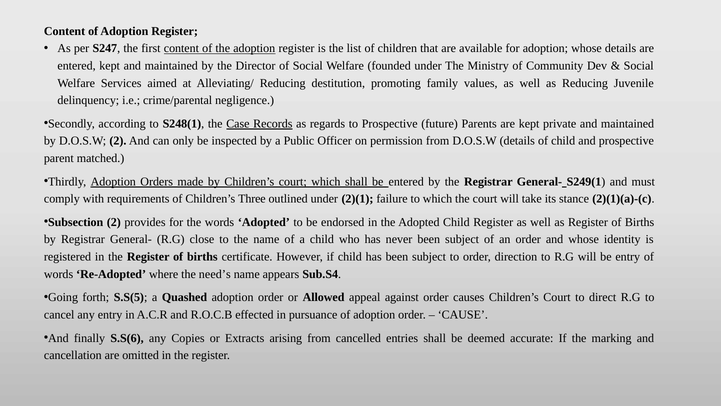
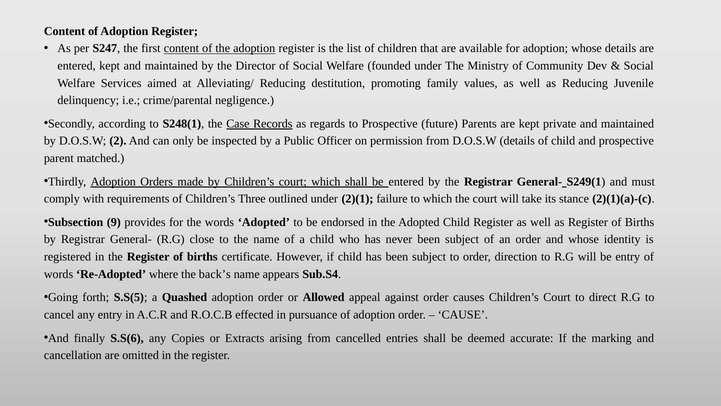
Subsection 2: 2 -> 9 (114, 222)
need’s: need’s -> back’s (215, 274)
